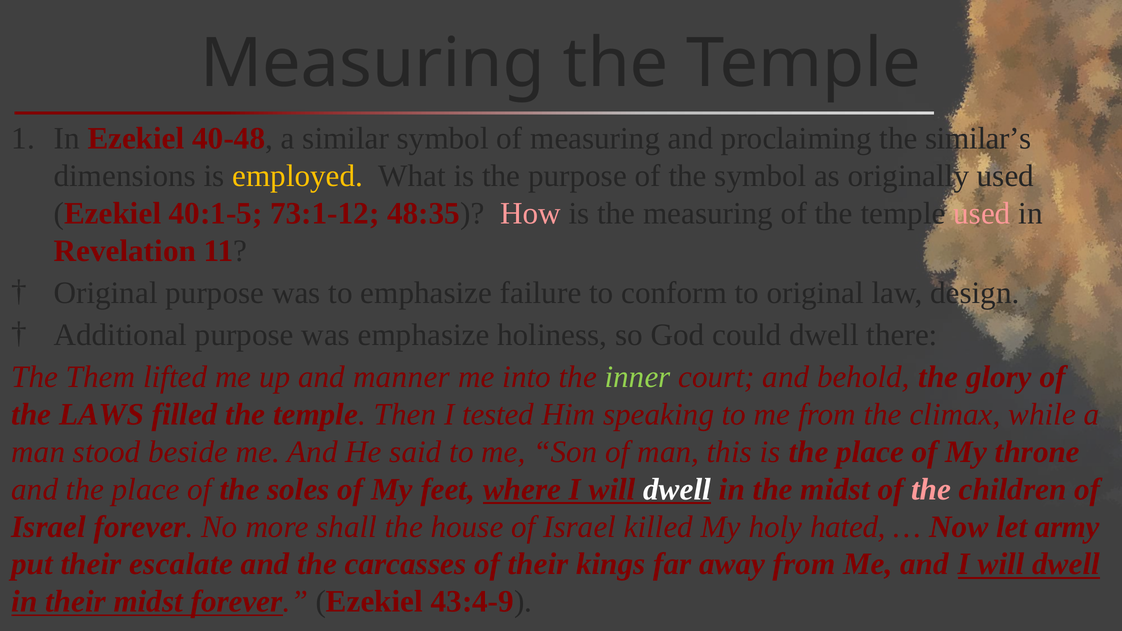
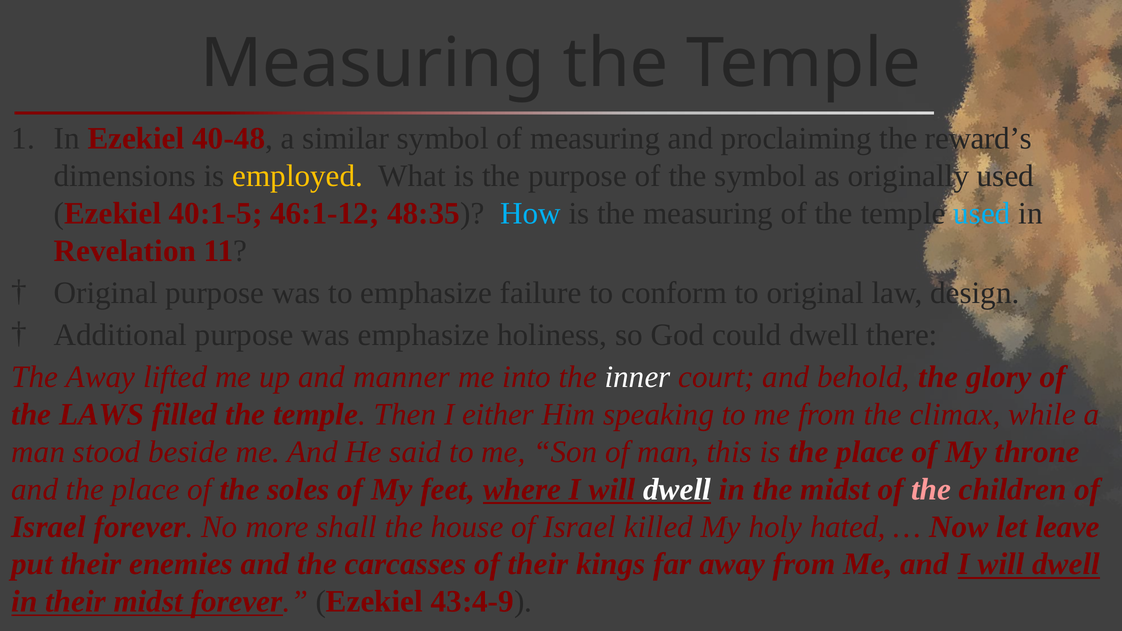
similar’s: similar’s -> reward’s (978, 139)
73:1-12: 73:1-12 -> 46:1-12 (325, 214)
How colour: pink -> light blue (530, 214)
used colour: pink -> light blue (982, 214)
The Them: Them -> Away (101, 377)
inner colour: light green -> white (638, 377)
tested: tested -> either (498, 415)
army: army -> leave (1067, 527)
escalate: escalate -> enemies (181, 564)
